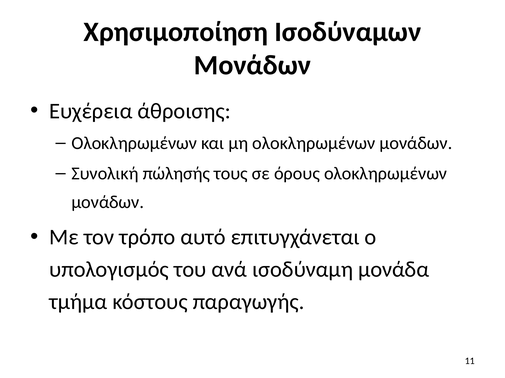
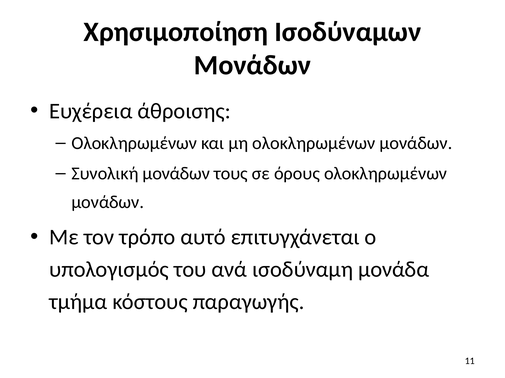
Συνολική πώλησής: πώλησής -> μονάδων (176, 174)
